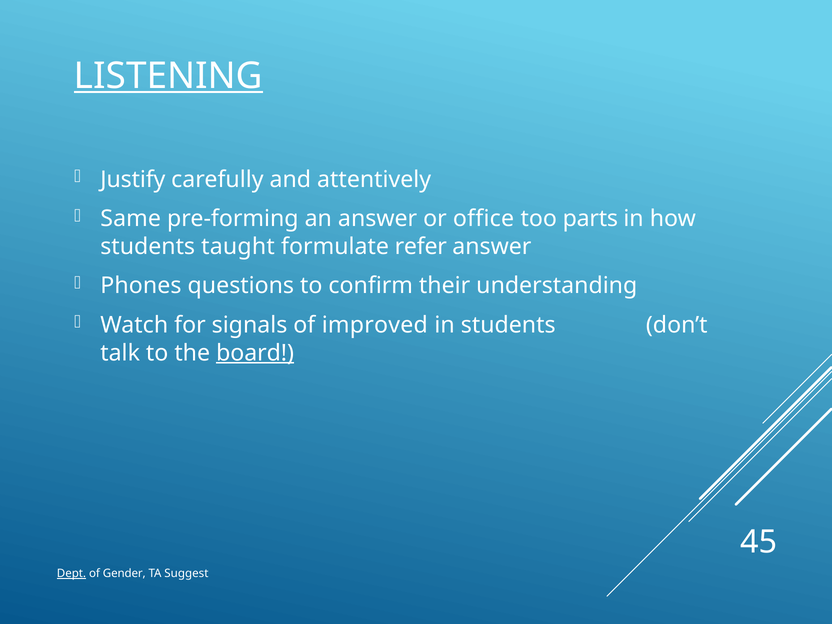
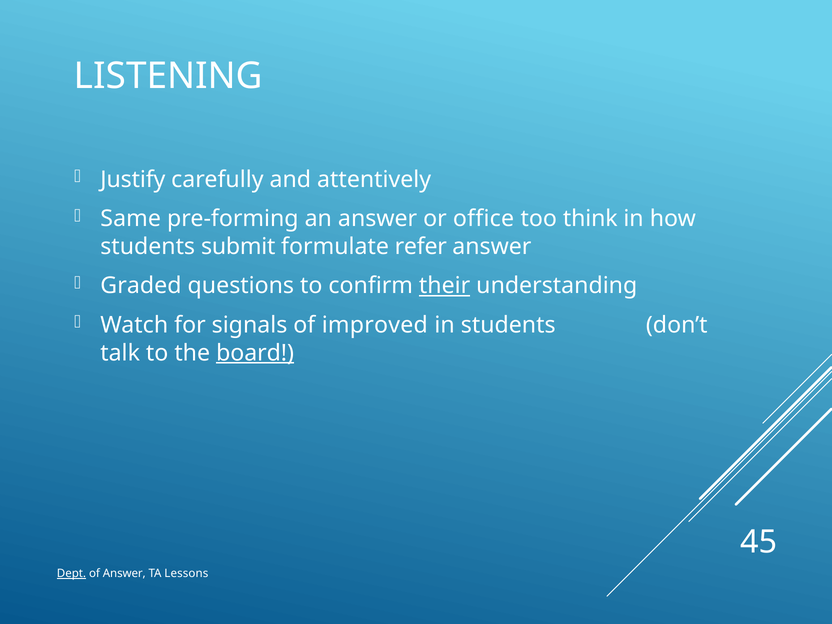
LISTENING underline: present -> none (168, 76)
parts: parts -> think (590, 219)
taught: taught -> submit (238, 247)
Phones: Phones -> Graded (141, 286)
their underline: none -> present (445, 286)
of Gender: Gender -> Answer (124, 574)
Suggest: Suggest -> Lessons (186, 574)
